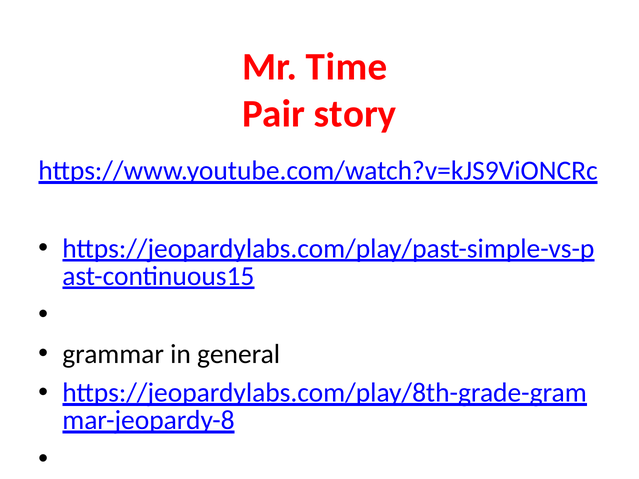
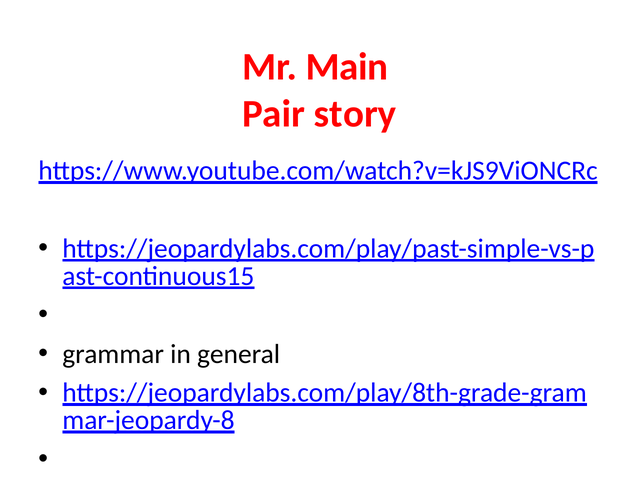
Time: Time -> Main (347, 67)
